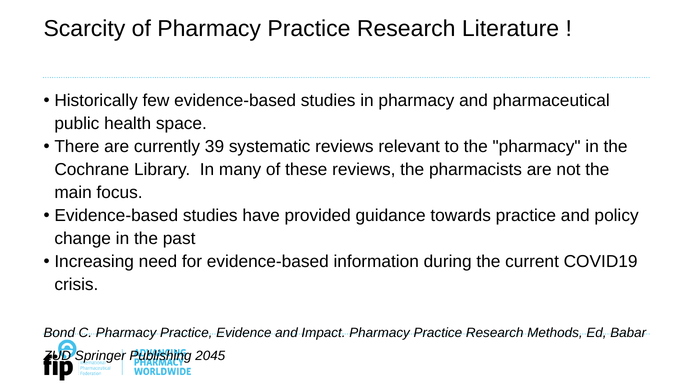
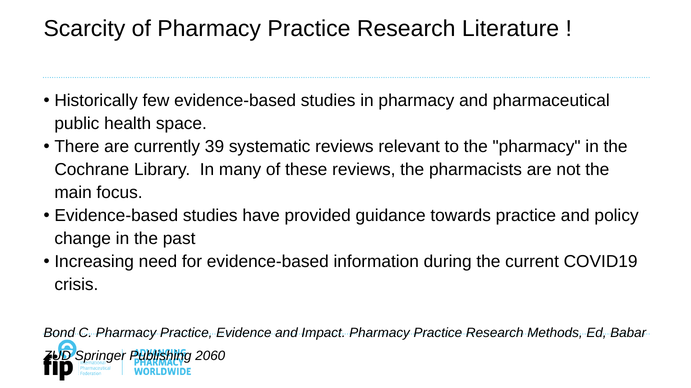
2045: 2045 -> 2060 (210, 356)
